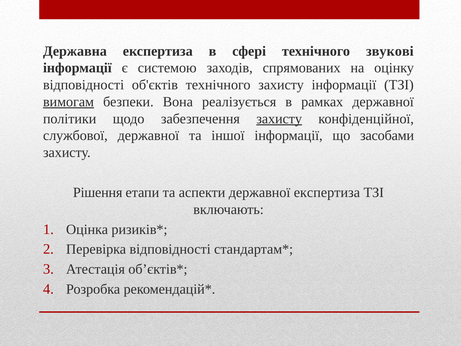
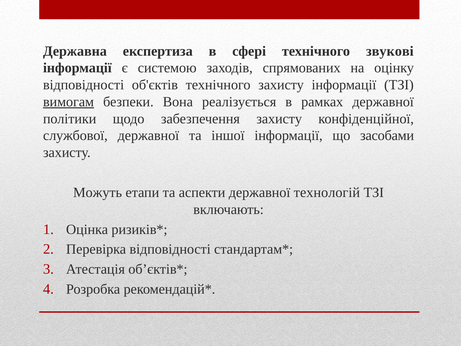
захисту underline: present -> none (279, 119)
Рішення: Рішення -> Можуть (98, 192)
державної експертиза: експертиза -> технологій (327, 192)
